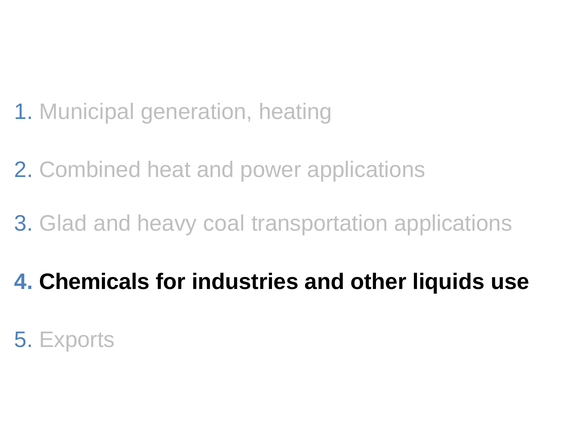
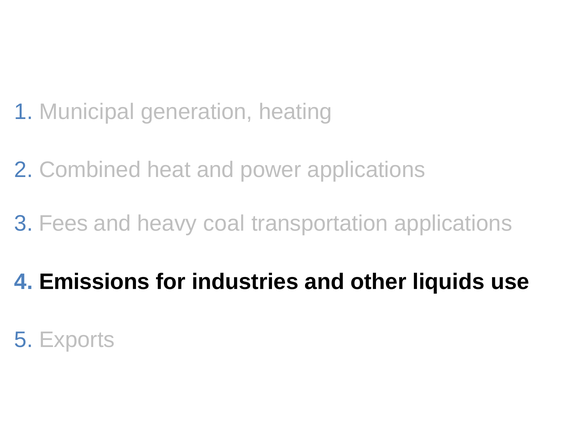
Glad: Glad -> Fees (63, 224)
Chemicals: Chemicals -> Emissions (94, 282)
